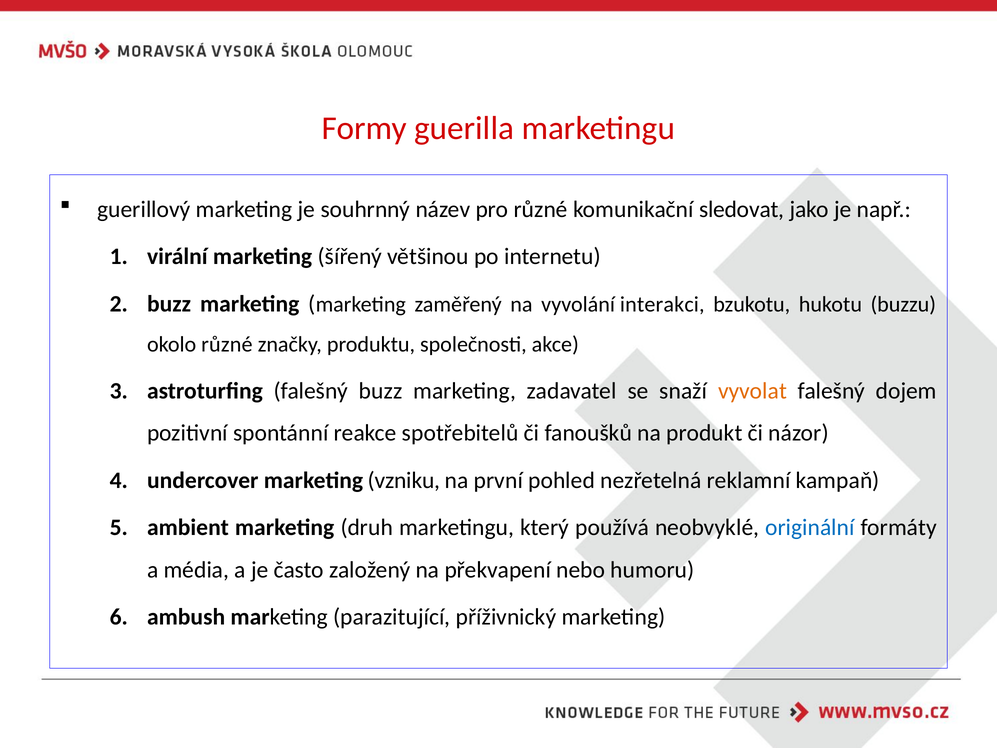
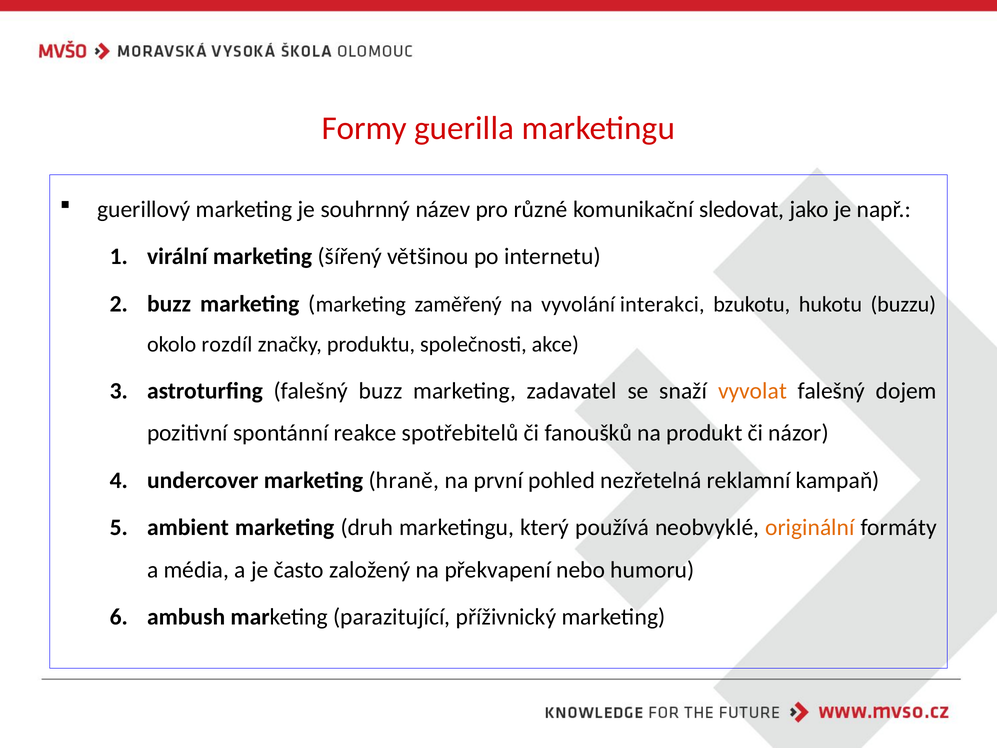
okolo různé: různé -> rozdíl (227, 344)
vzniku: vzniku -> hraně (404, 480)
originální colour: blue -> orange (810, 527)
